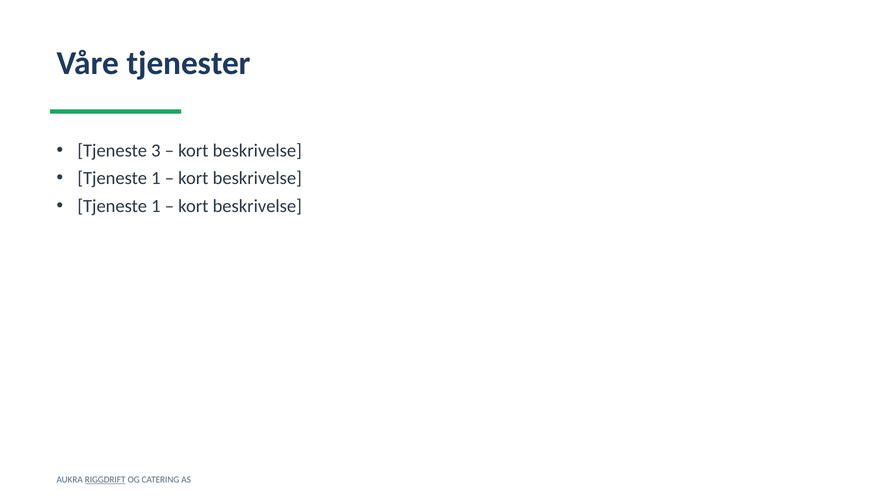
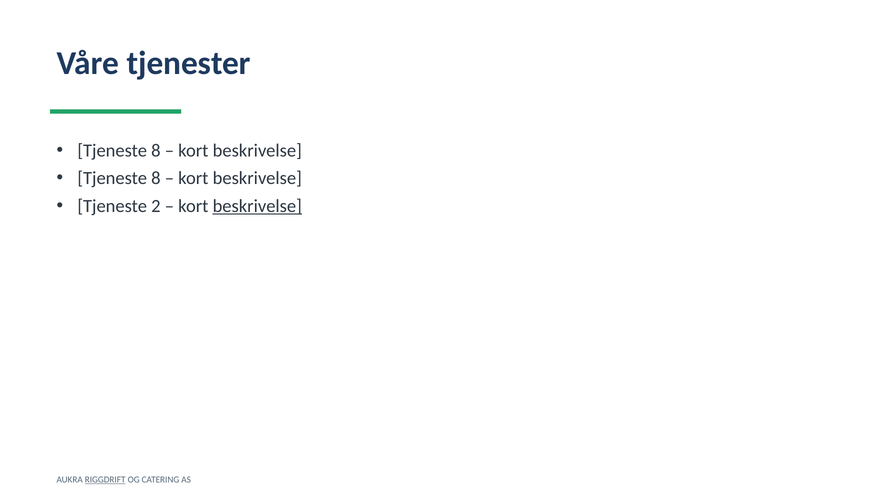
3: 3 -> 8 (156, 151)
1: 1 -> 8 (156, 178)
1: 1 -> 2 (156, 206)
beskrivelse underline: none -> present (257, 206)
